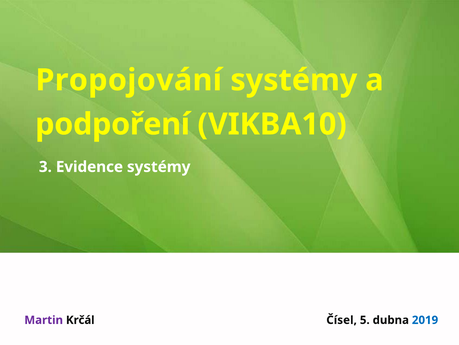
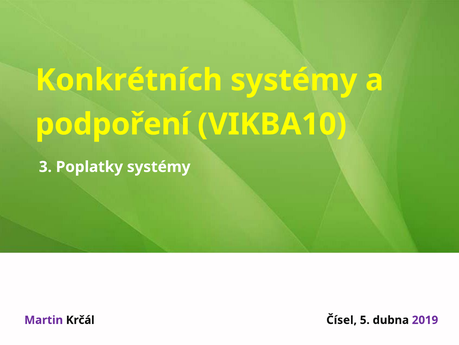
Propojování: Propojování -> Konkrétních (129, 80)
Evidence: Evidence -> Poplatky (89, 167)
2019 colour: blue -> purple (425, 319)
